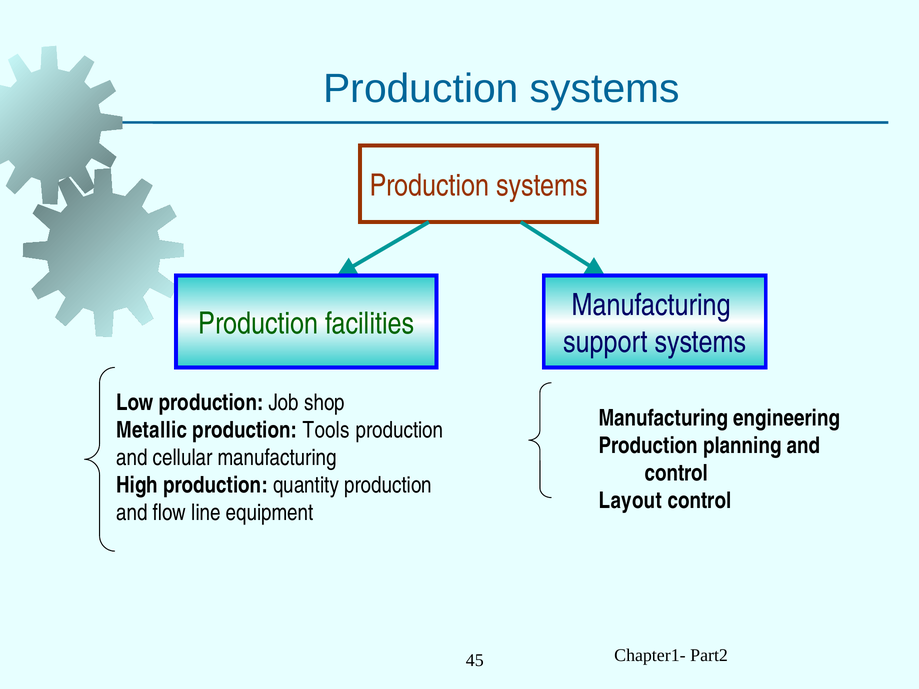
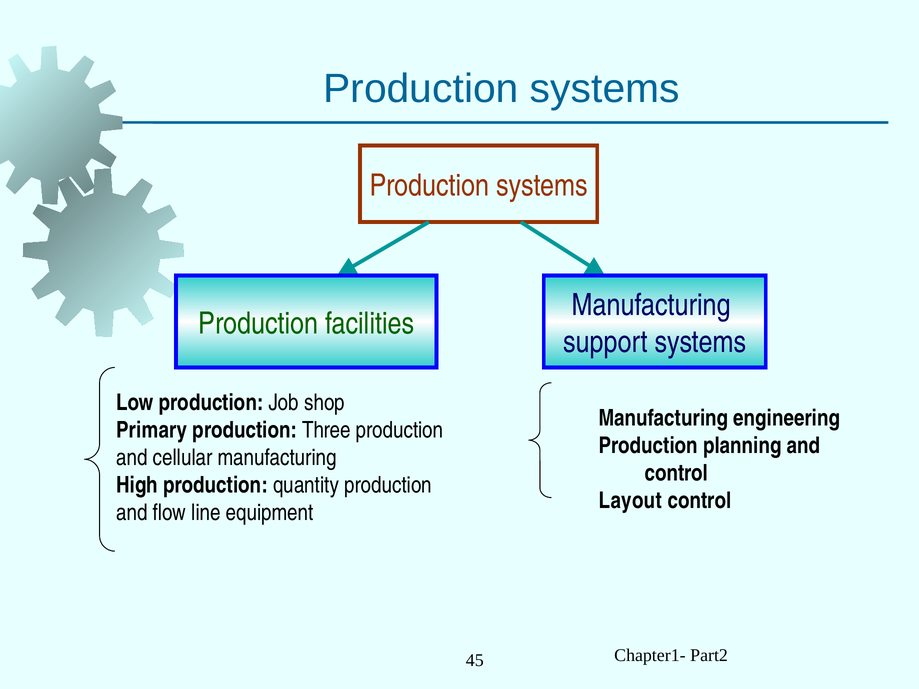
Metallic: Metallic -> Primary (152, 430)
Tools: Tools -> Three (327, 430)
